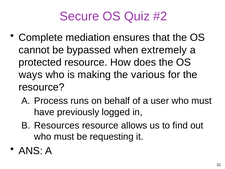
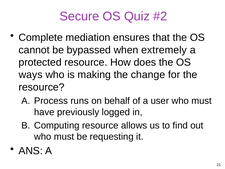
various: various -> change (148, 75)
Resources: Resources -> Computing (57, 125)
